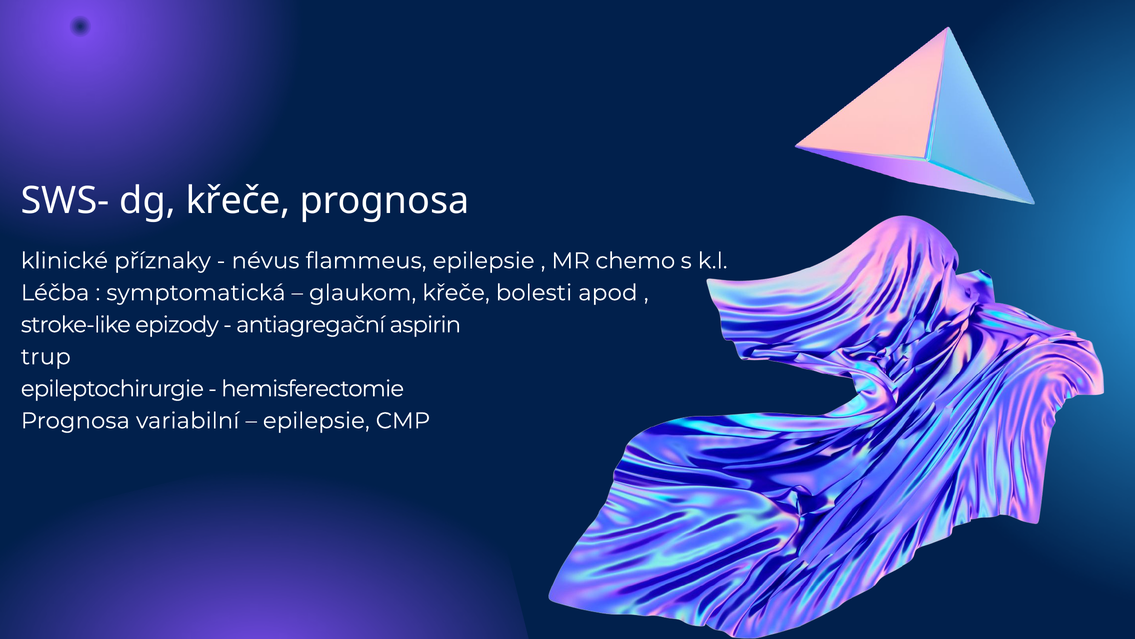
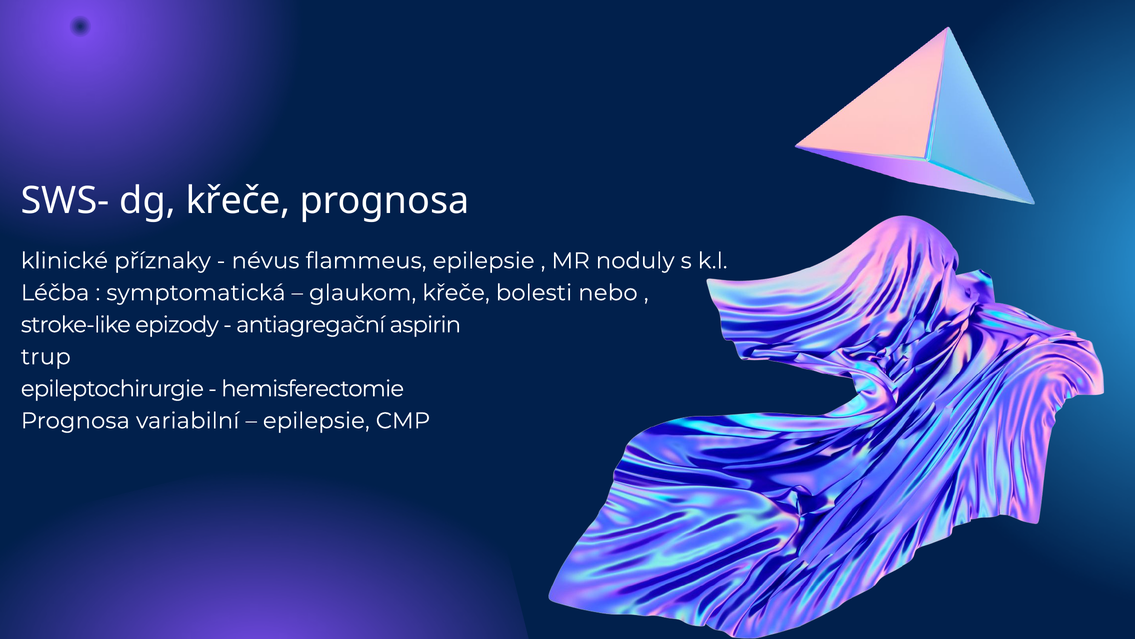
chemo: chemo -> noduly (635, 261)
apod: apod -> nebo (608, 293)
